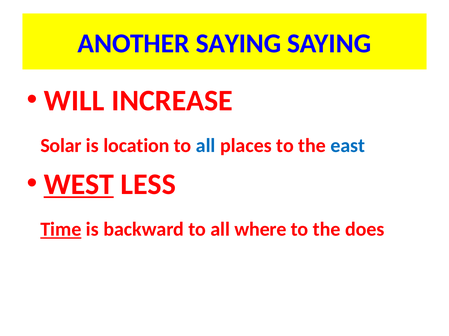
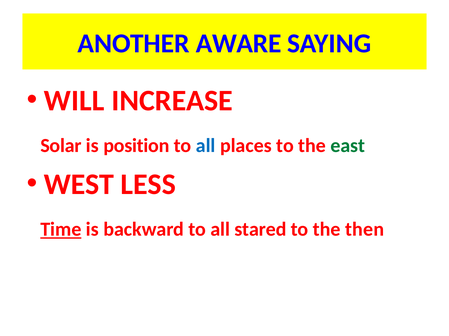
ANOTHER SAYING: SAYING -> AWARE (239, 43)
location: location -> position (136, 146)
east colour: blue -> green (348, 146)
WEST underline: present -> none (79, 185)
where: where -> stared (260, 230)
does: does -> then (365, 230)
